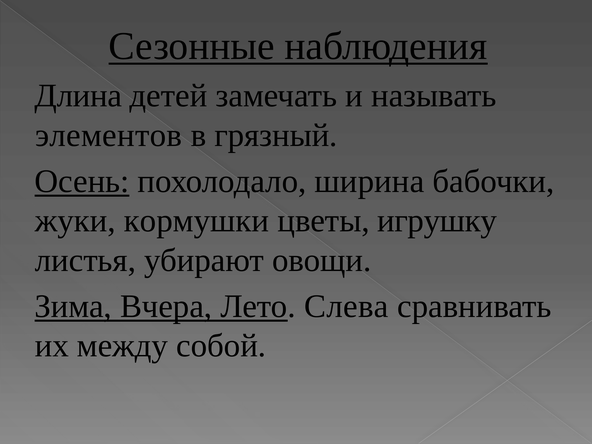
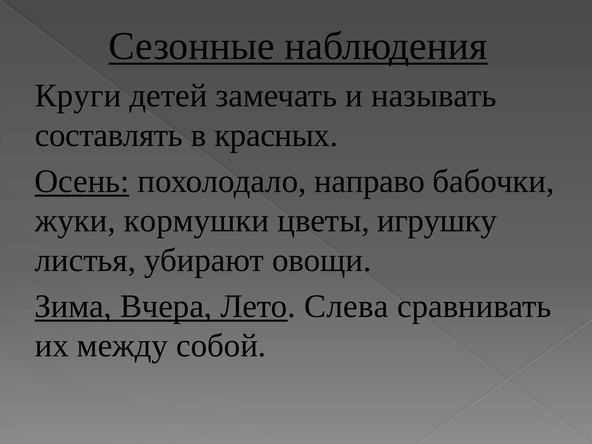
Длина: Длина -> Круги (78, 96)
элементов: элементов -> составлять (109, 135)
грязный: грязный -> красных (276, 135)
ширина: ширина -> направо (370, 181)
